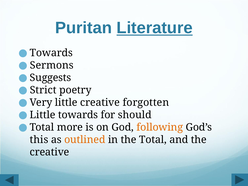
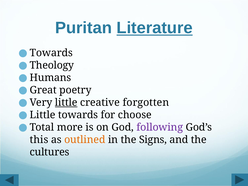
Sermons: Sermons -> Theology (52, 65)
Suggests: Suggests -> Humans (50, 78)
Strict: Strict -> Great (43, 90)
little underline: none -> present (66, 102)
should: should -> choose (135, 115)
following colour: orange -> purple (160, 127)
the Total: Total -> Signs (153, 140)
creative: creative -> cultures (50, 152)
